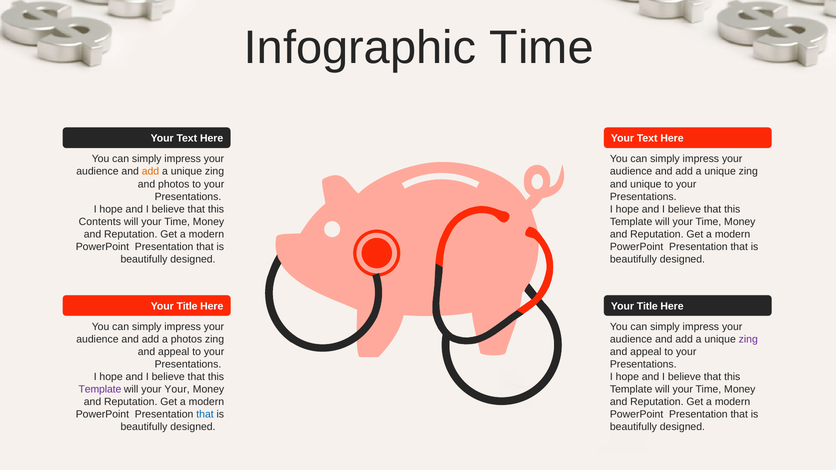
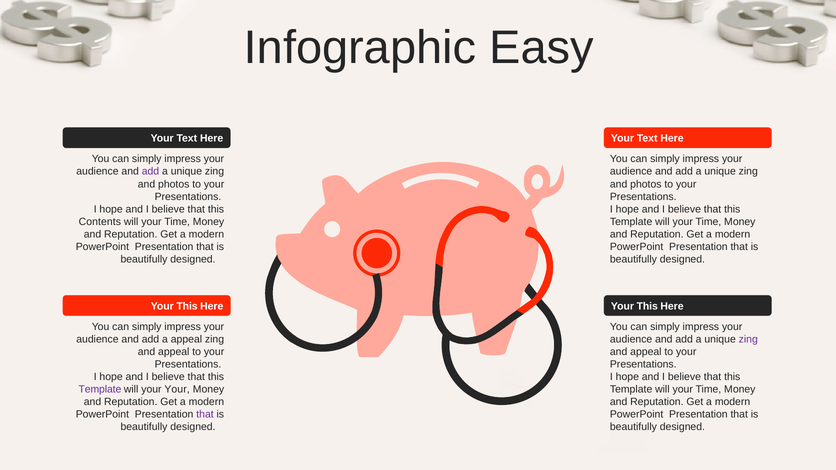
Infographic Time: Time -> Easy (542, 48)
add colour: orange -> purple (150, 172)
unique: unique -> photos (646, 184)
Title: Title -> This (187, 306)
Title: Title -> This (647, 306)
a photos: photos -> appeal (186, 339)
that colour: blue -> purple (205, 415)
